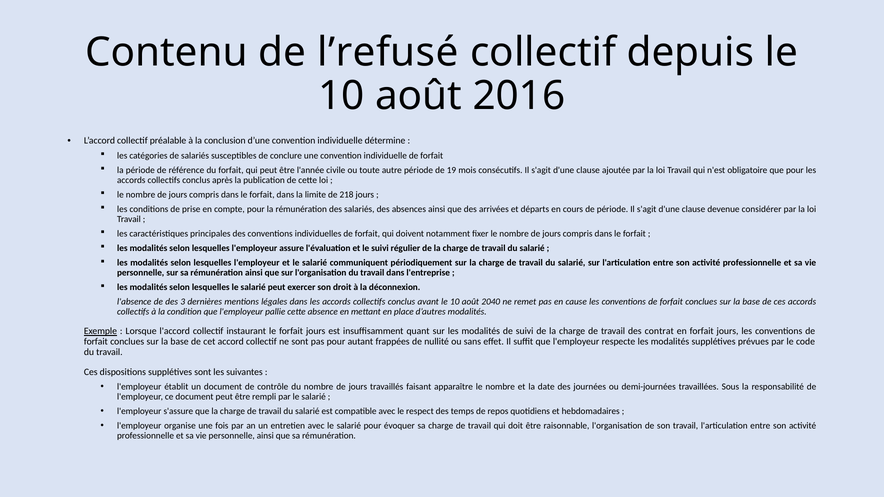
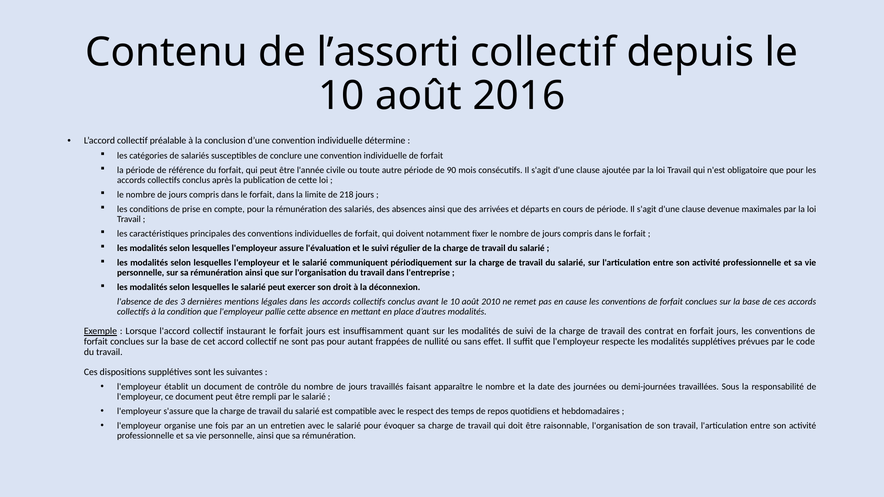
l’refusé: l’refusé -> l’assorti (388, 52)
19: 19 -> 90 (451, 170)
considérer: considérer -> maximales (762, 209)
2040: 2040 -> 2010 (491, 302)
